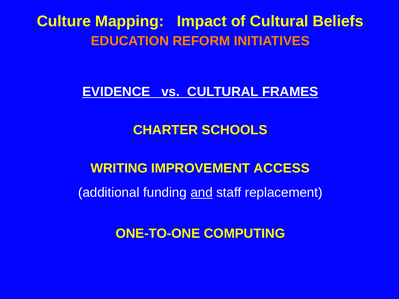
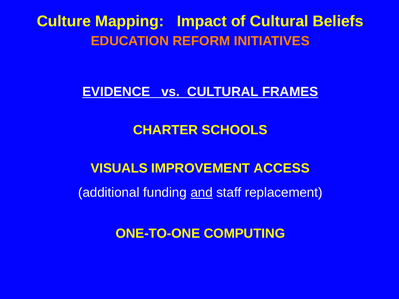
WRITING: WRITING -> VISUALS (119, 168)
